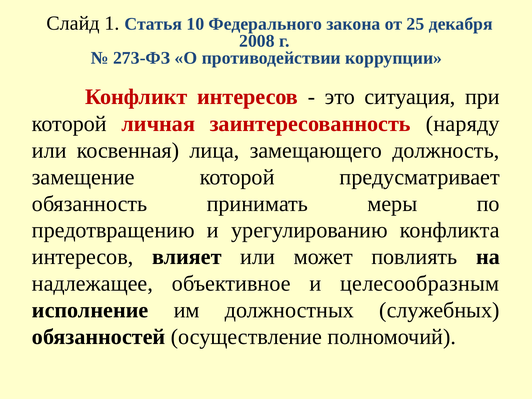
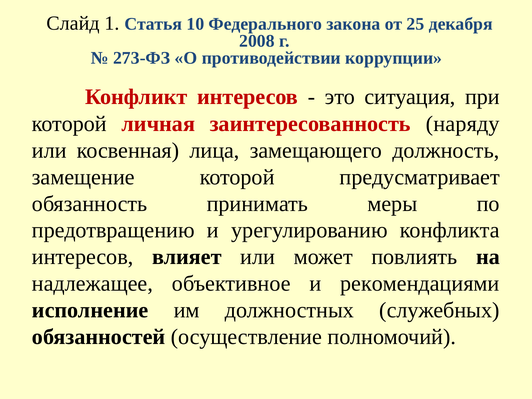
целесообразным: целесообразным -> рекомендациями (420, 284)
